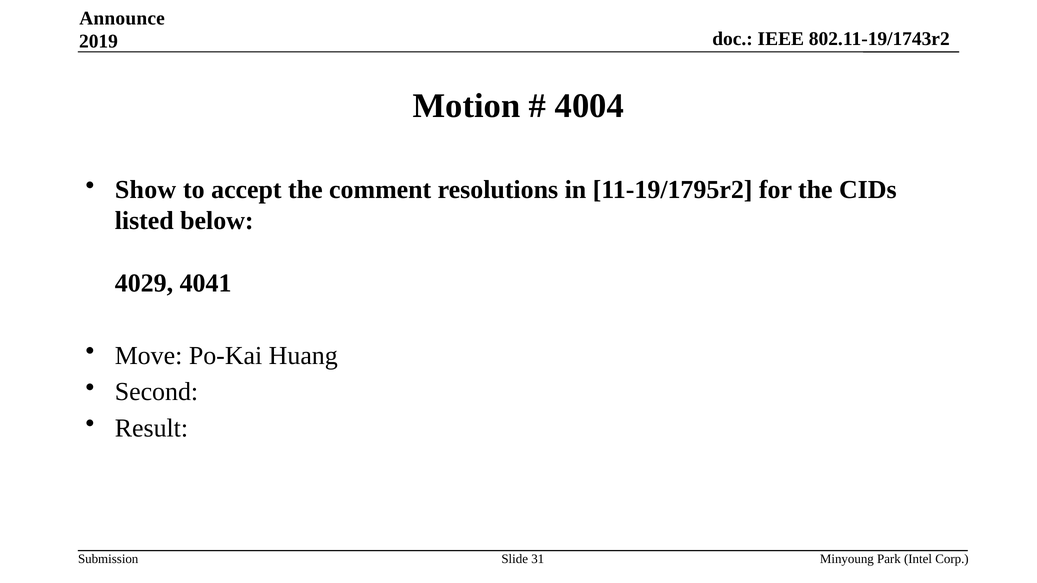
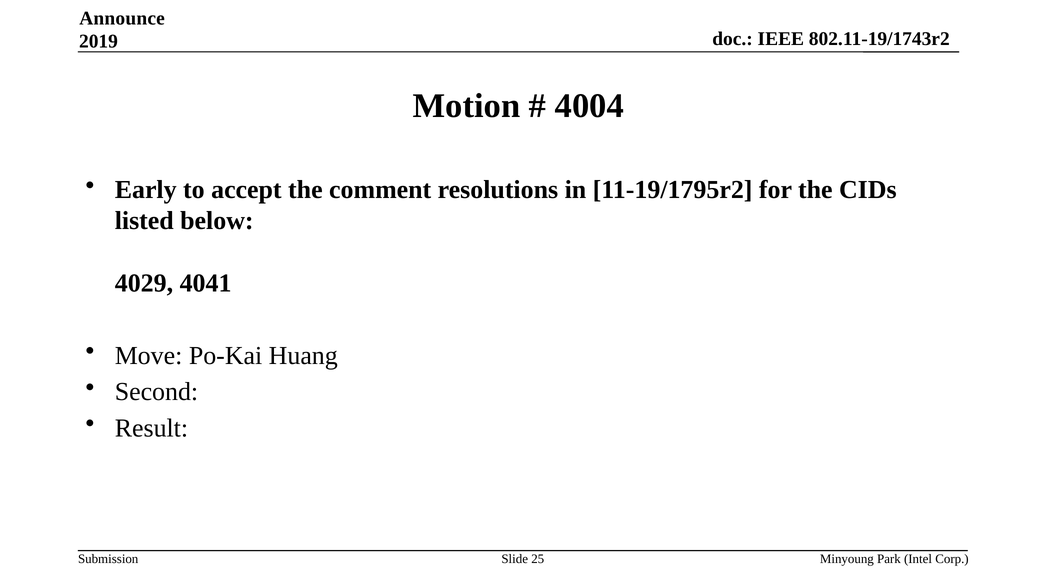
Show: Show -> Early (146, 190)
31: 31 -> 25 (538, 559)
